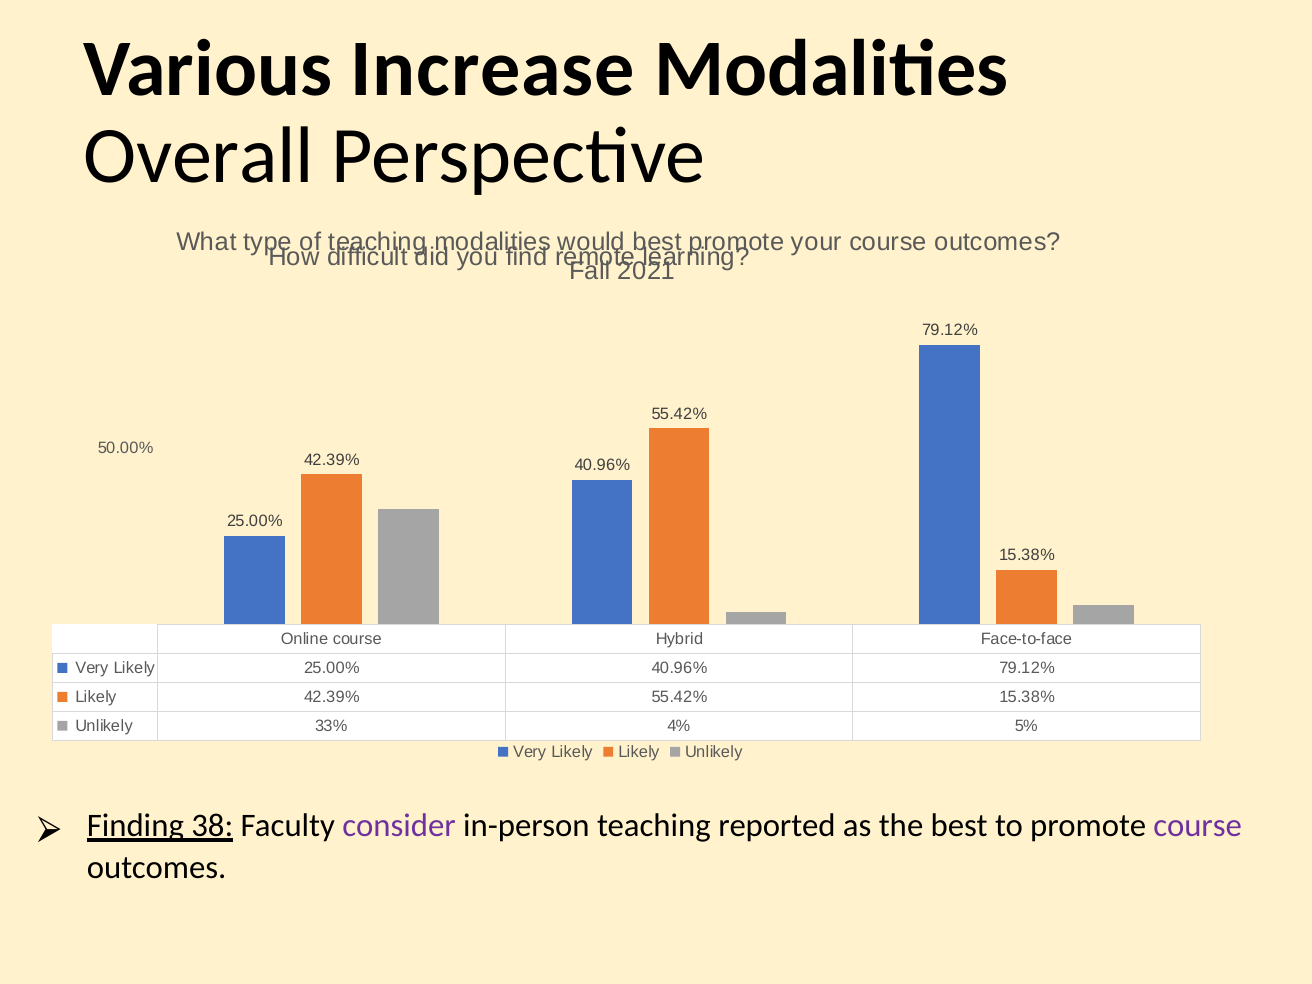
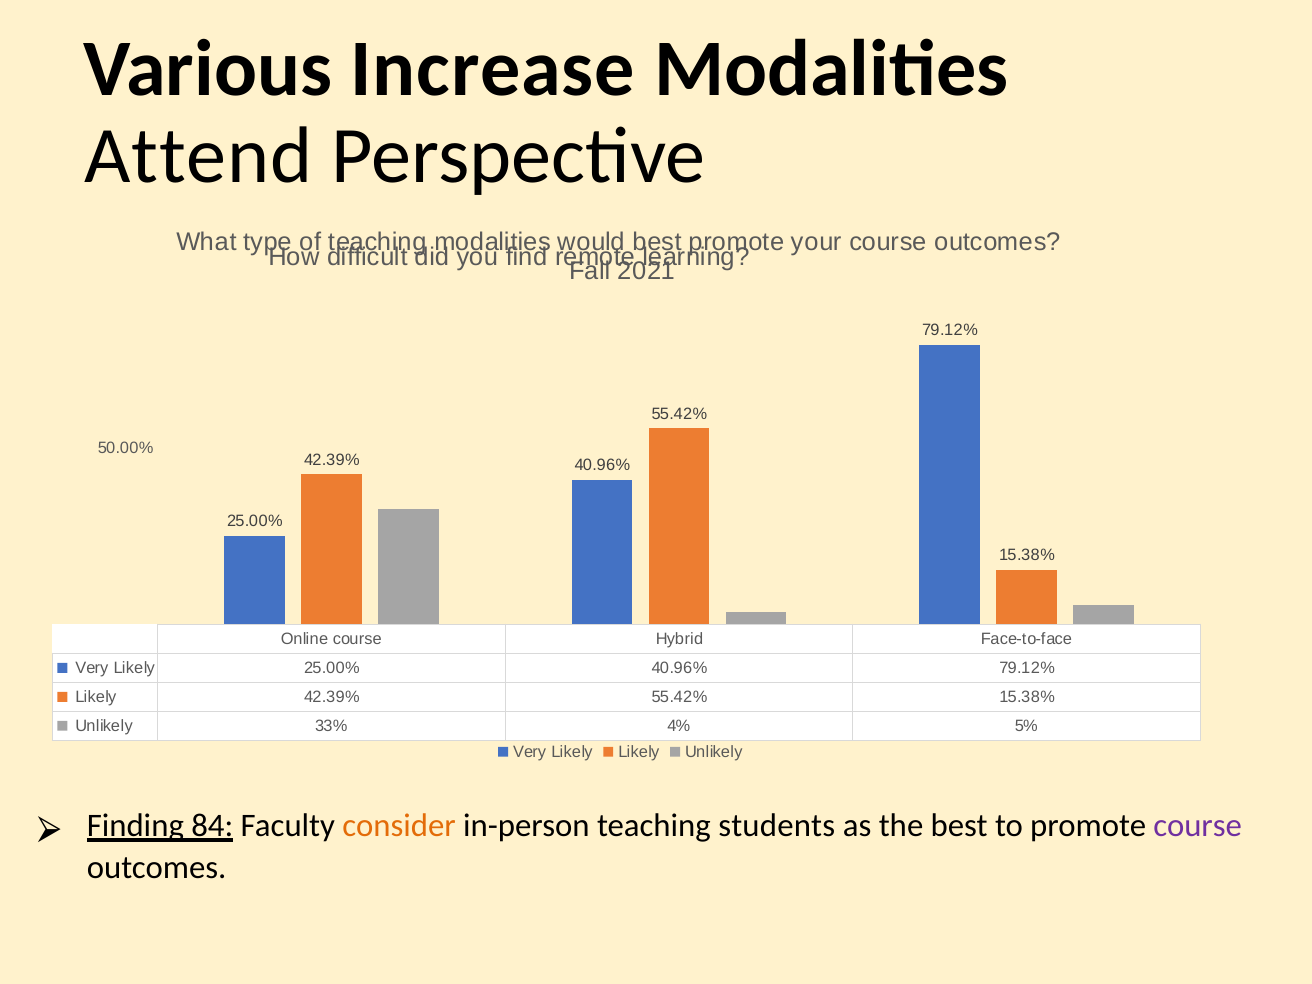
Overall: Overall -> Attend (198, 156)
38: 38 -> 84 (212, 826)
consider colour: purple -> orange (399, 826)
reported: reported -> students (777, 826)
